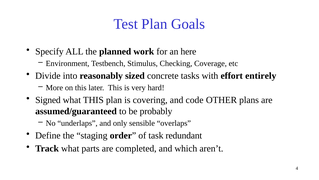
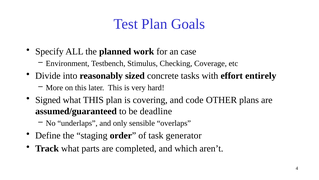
here: here -> case (188, 51)
probably: probably -> deadline (156, 111)
redundant: redundant -> generator (184, 135)
